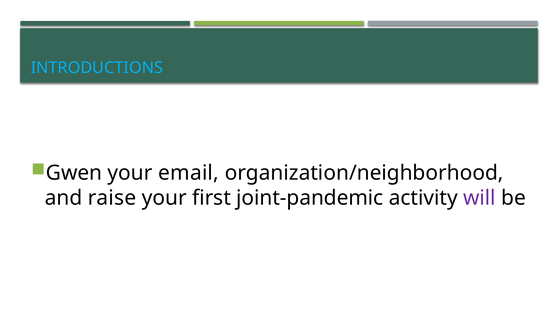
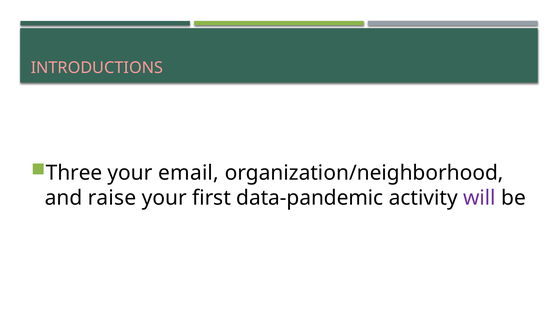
INTRODUCTIONS colour: light blue -> pink (97, 68)
Gwen: Gwen -> Three (74, 173)
joint-pandemic: joint-pandemic -> data-pandemic (310, 198)
